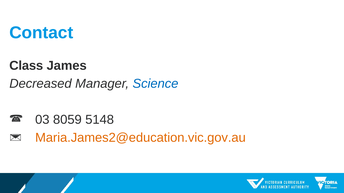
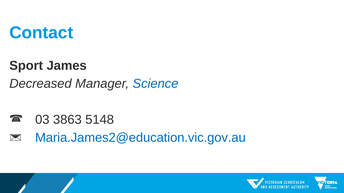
Class: Class -> Sport (26, 66)
8059: 8059 -> 3863 (67, 120)
Maria.James2@education.vic.gov.au colour: orange -> blue (140, 138)
